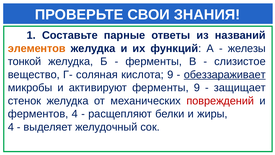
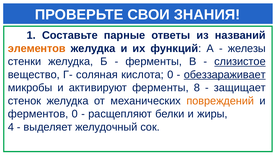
тонкой: тонкой -> стенки (25, 61)
слизистое underline: none -> present (240, 61)
кислота 9: 9 -> 0 (170, 75)
ферменты 9: 9 -> 8 (197, 88)
повреждений colour: red -> orange (220, 101)
ферментов 4: 4 -> 0 (75, 114)
